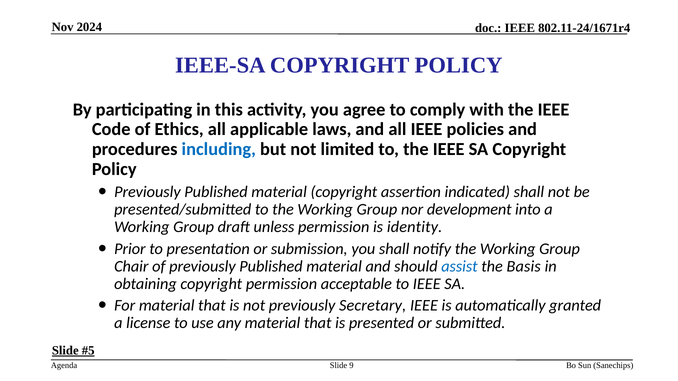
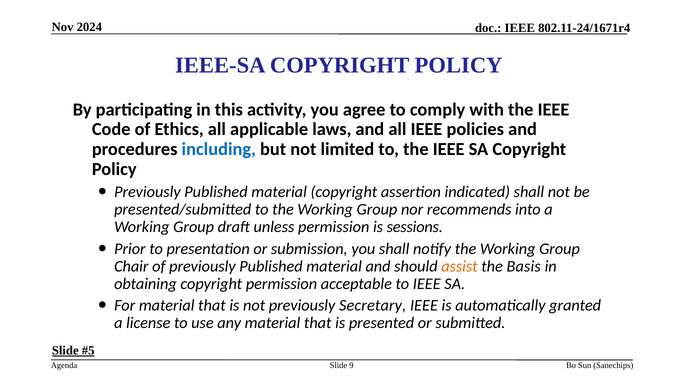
development: development -> recommends (469, 210)
identity: identity -> sessions (415, 227)
assist colour: blue -> orange (459, 267)
